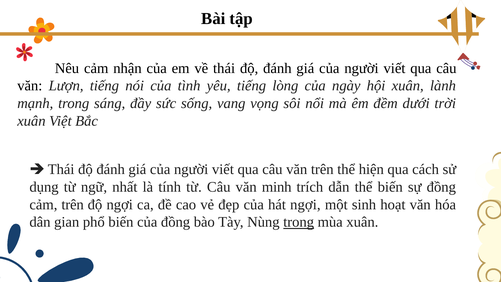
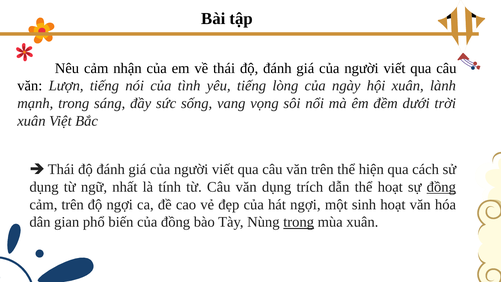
văn minh: minh -> dụng (277, 187)
thể biến: biến -> hoạt (390, 187)
đồng underline: none -> present (441, 187)
